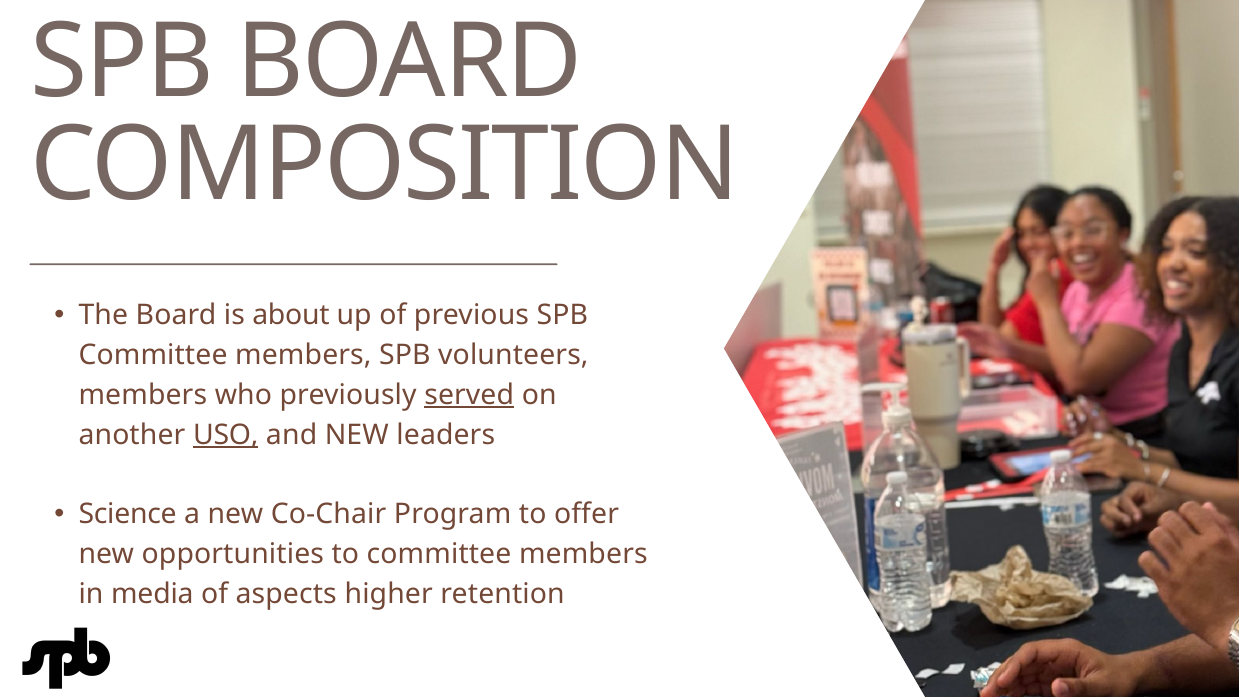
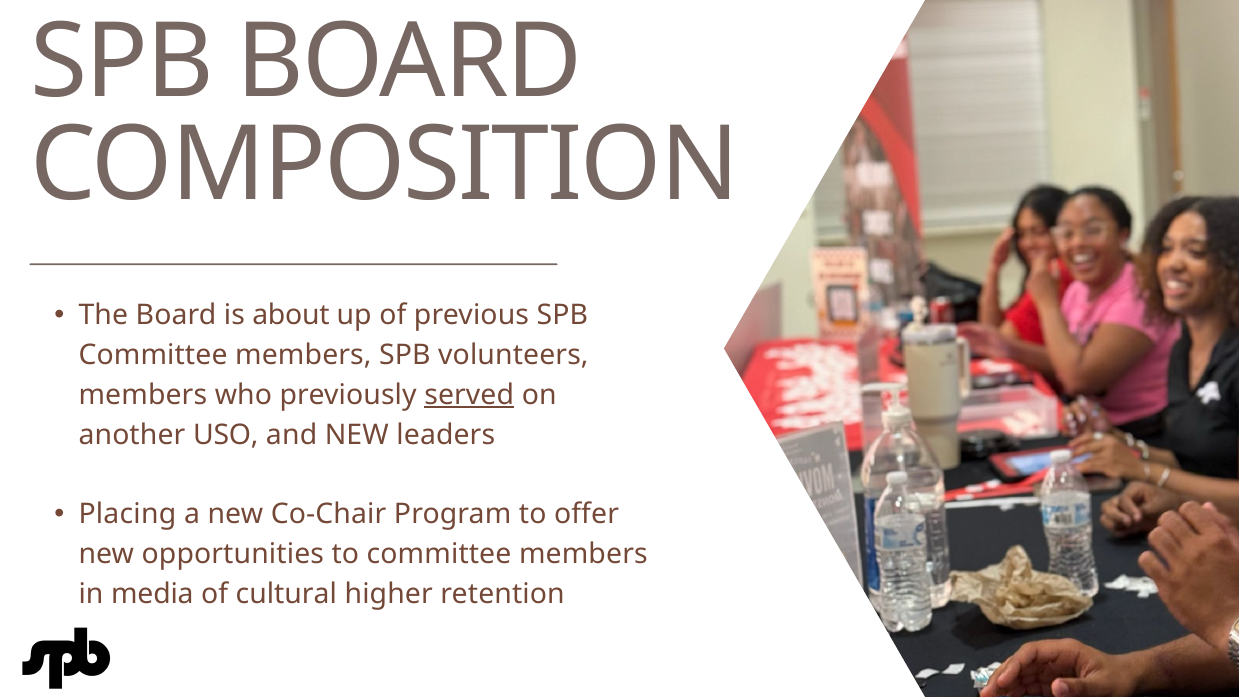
USO underline: present -> none (226, 435)
Science: Science -> Placing (127, 514)
aspects: aspects -> cultural (286, 594)
